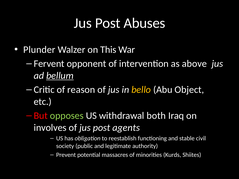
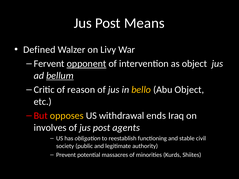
Abuses: Abuses -> Means (144, 23)
Plunder: Plunder -> Defined (39, 50)
This: This -> Livy (108, 50)
opponent underline: none -> present (87, 64)
as above: above -> object (194, 64)
opposes colour: light green -> yellow (67, 116)
both: both -> ends (156, 116)
